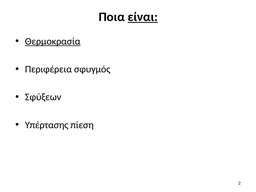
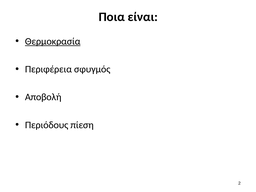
είναι underline: present -> none (143, 17)
Σφύξεων: Σφύξεων -> Αποβολή (43, 97)
Υπέρτασης: Υπέρτασης -> Περιόδους (47, 125)
